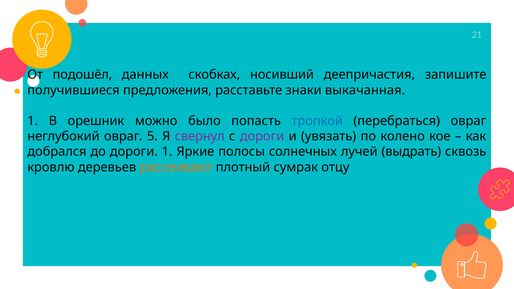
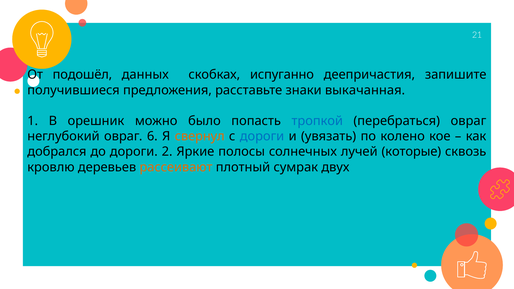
носивший: носивший -> испуганно (282, 75)
5: 5 -> 6 (152, 136)
свернул colour: purple -> orange (200, 136)
дороги colour: purple -> blue (262, 136)
дороги 1: 1 -> 2 (167, 152)
выдрать: выдрать -> которые (411, 152)
отцу: отцу -> двух (335, 167)
